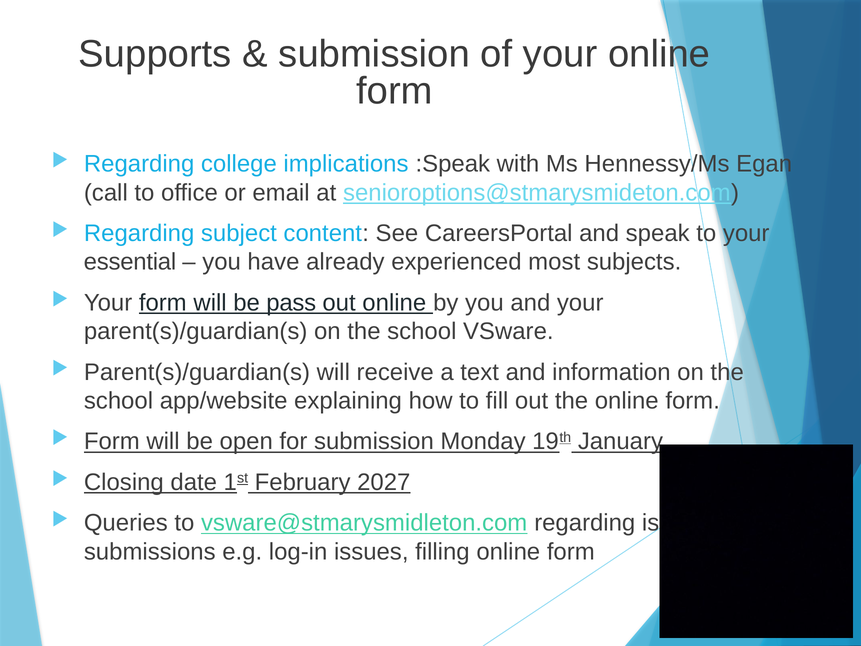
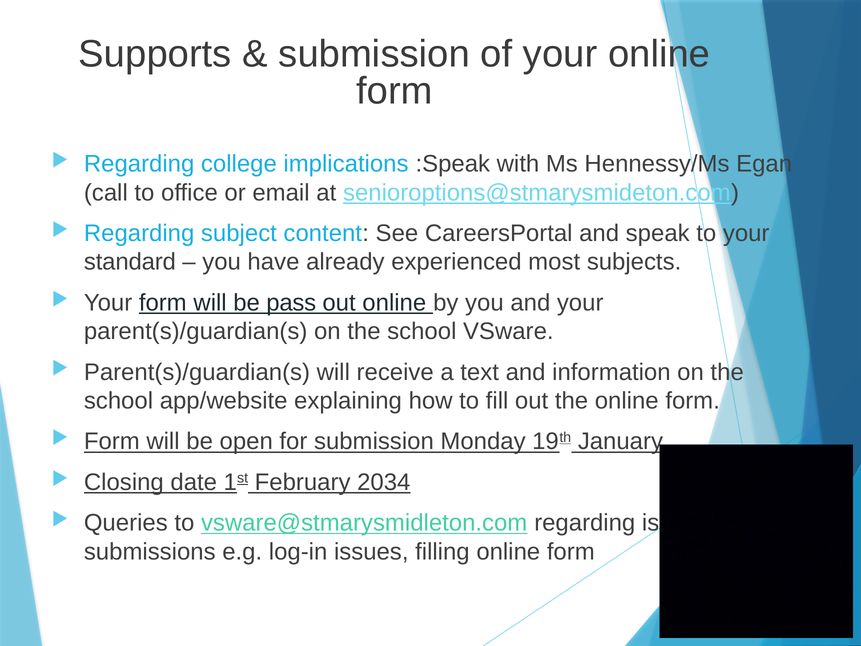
essential: essential -> standard (130, 262)
2027: 2027 -> 2034 (384, 482)
